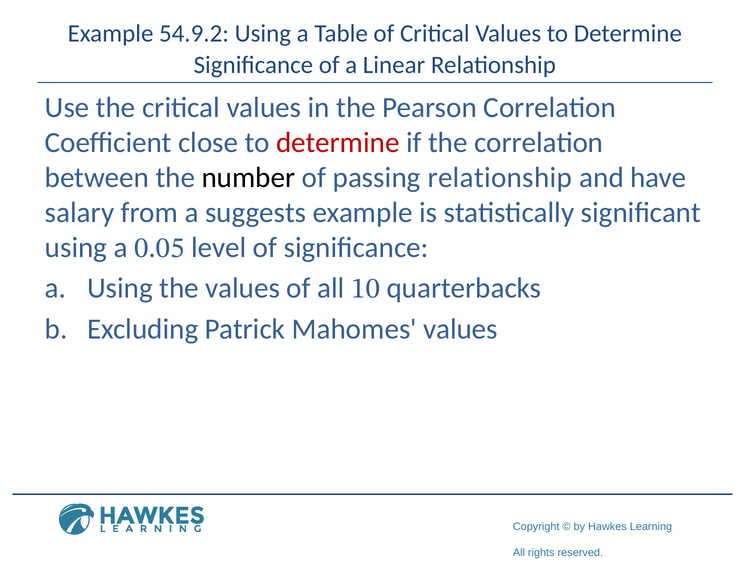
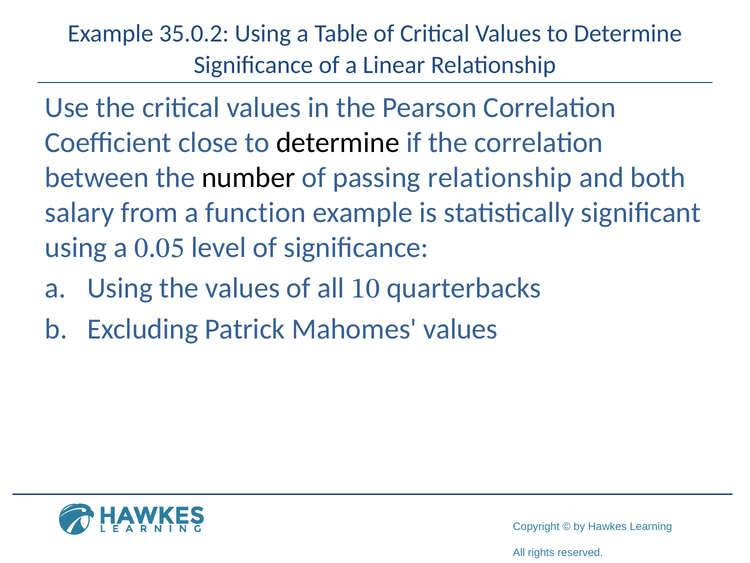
54.9.2: 54.9.2 -> 35.0.2 (194, 34)
determine colour: red -> black (338, 143)
have: have -> both (658, 177)
suggests: suggests -> function (256, 212)
